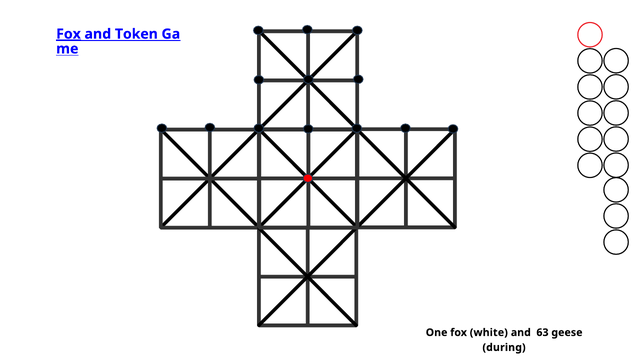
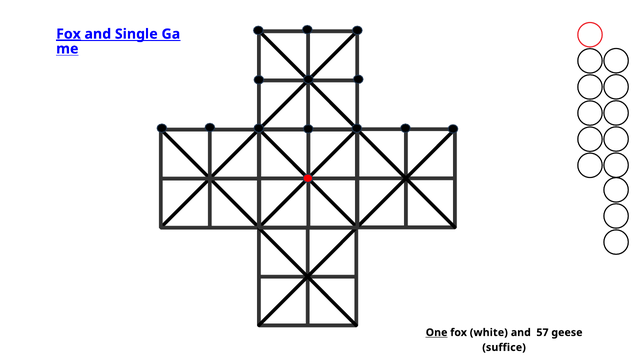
Token: Token -> Single (136, 34)
One underline: none -> present (437, 332)
63: 63 -> 57 (542, 332)
during: during -> suffice (504, 347)
